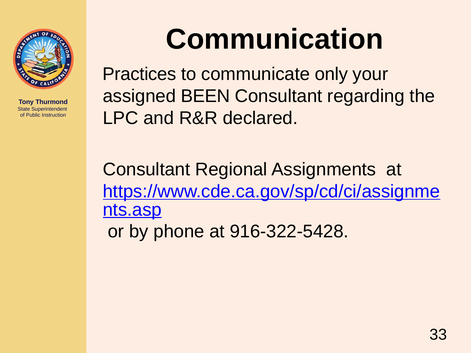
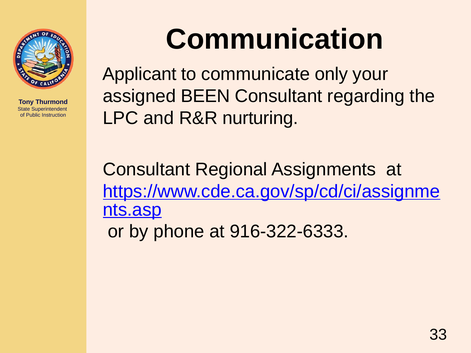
Practices: Practices -> Applicant (140, 74)
declared: declared -> nurturing (260, 118)
916-322-5428: 916-322-5428 -> 916-322-6333 (289, 232)
